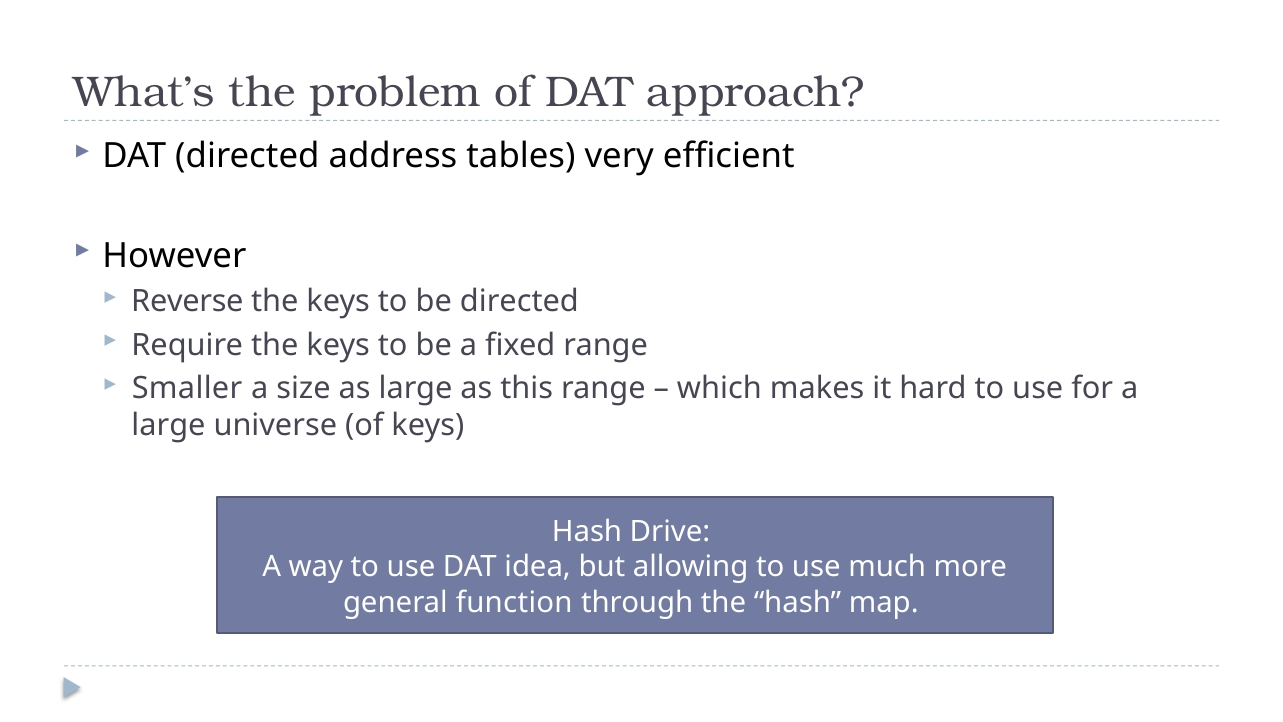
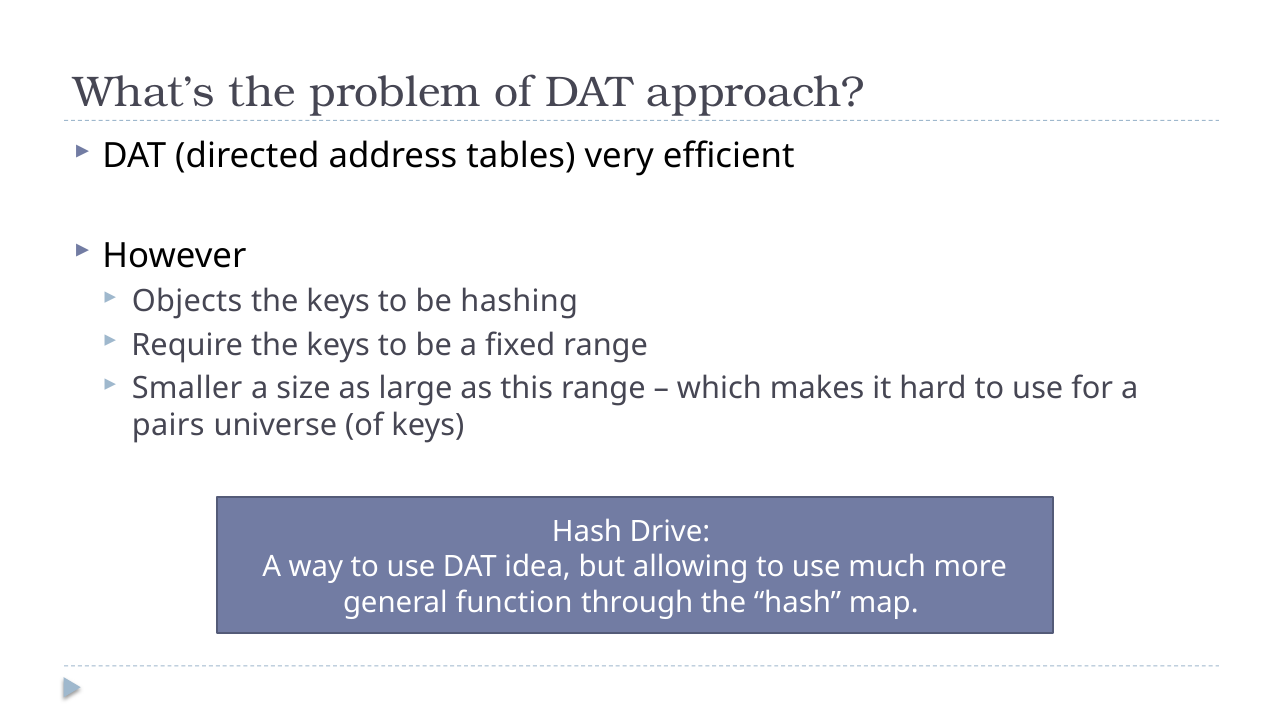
Reverse: Reverse -> Objects (187, 301)
be directed: directed -> hashing (519, 301)
large: large -> pairs (168, 425)
